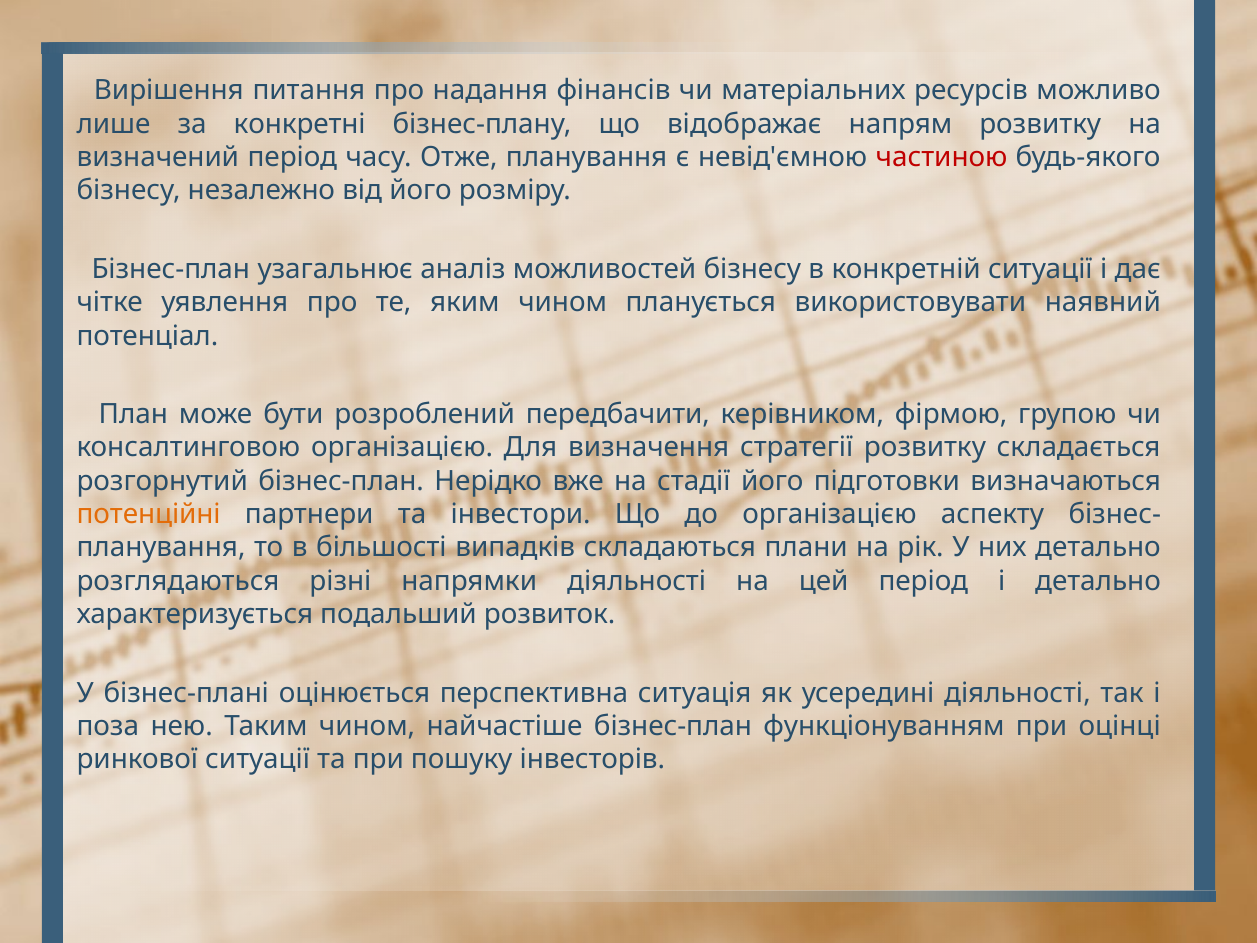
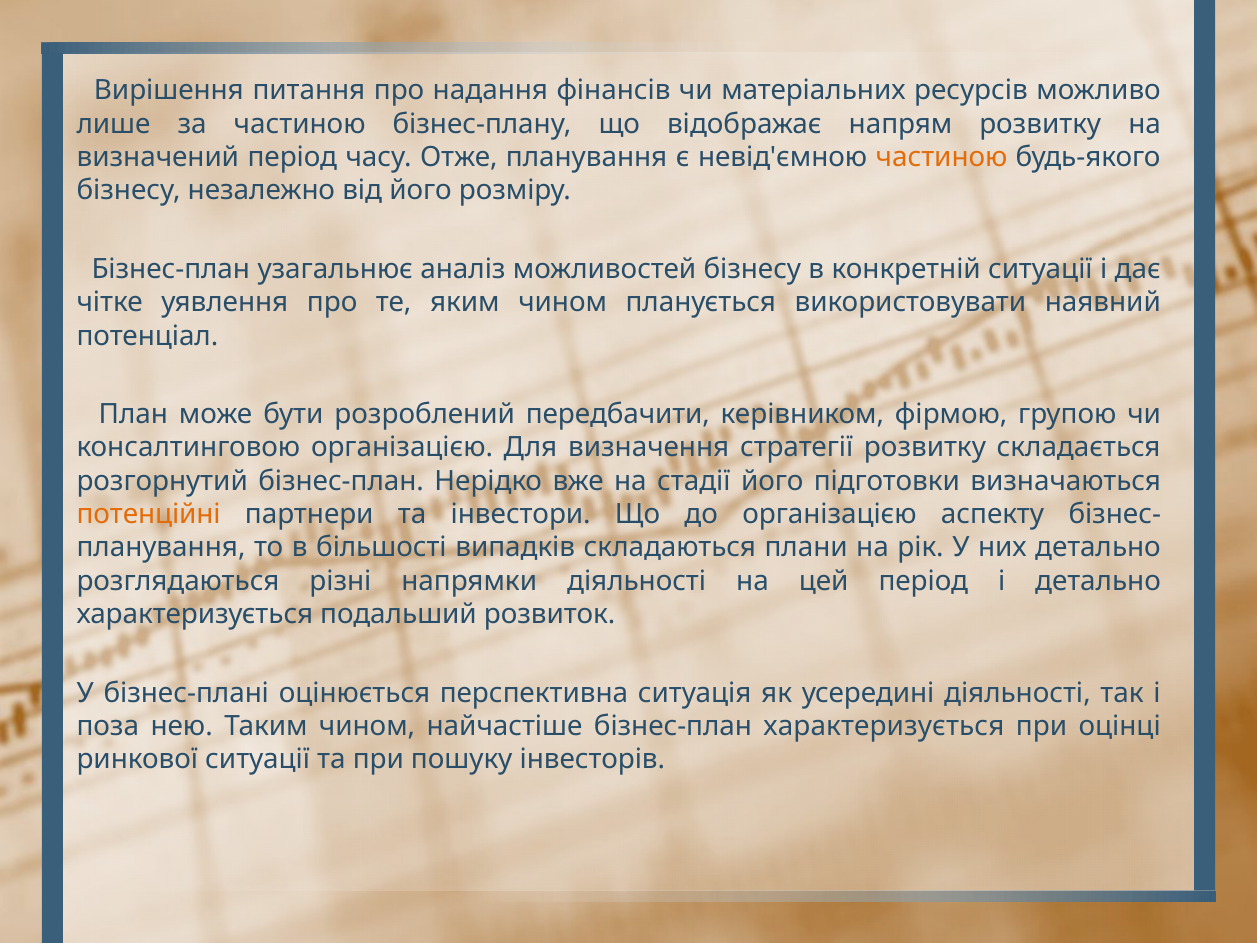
за конкретні: конкретні -> частиною (300, 124)
частиною colour: red -> orange (942, 157)
бізнес-план функціонуванням: функціонуванням -> характеризується (884, 726)
